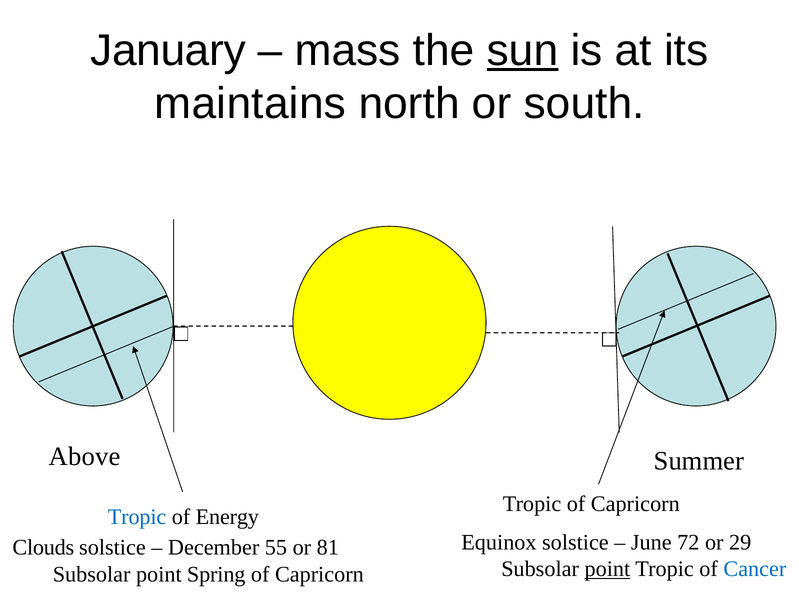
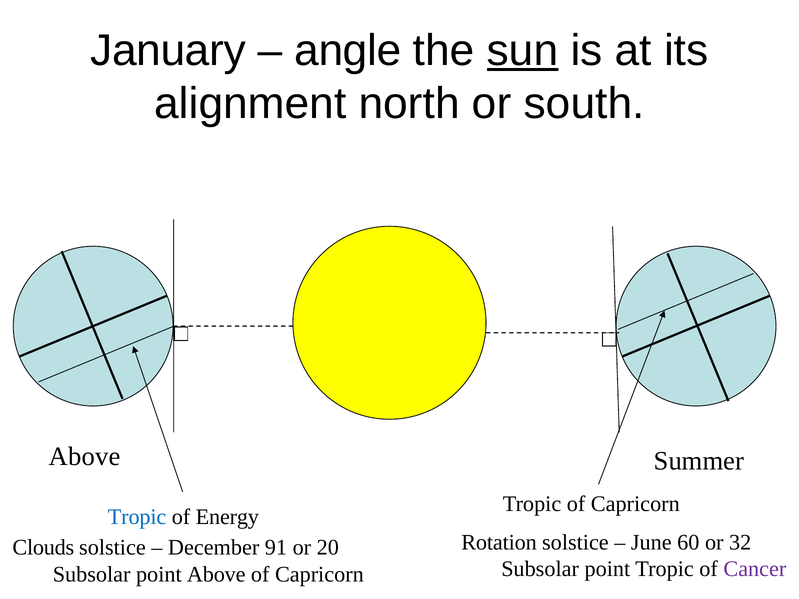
mass: mass -> angle (348, 50)
maintains: maintains -> alignment (250, 104)
Equinox: Equinox -> Rotation (499, 543)
72: 72 -> 60 (688, 543)
29: 29 -> 32 (740, 543)
55: 55 -> 91 (276, 548)
81: 81 -> 20 (328, 548)
point underline: present -> none (607, 569)
Cancer colour: blue -> purple (755, 569)
point Spring: Spring -> Above (216, 575)
